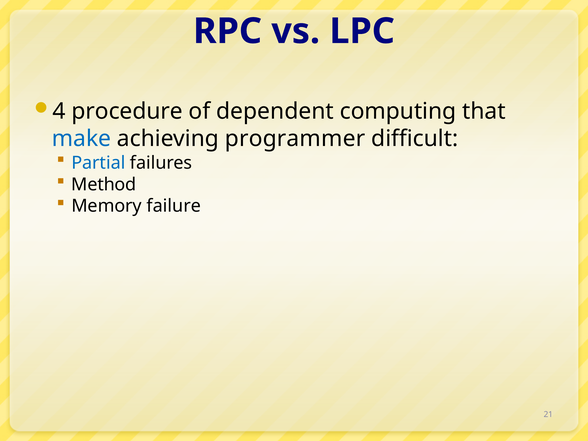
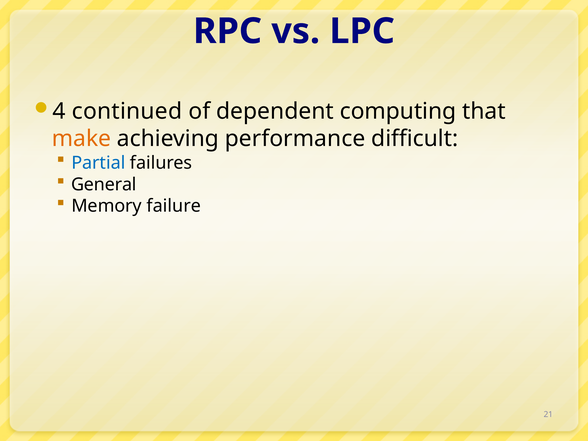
procedure: procedure -> continued (127, 111)
make colour: blue -> orange (82, 139)
programmer: programmer -> performance (295, 139)
Method: Method -> General (104, 185)
